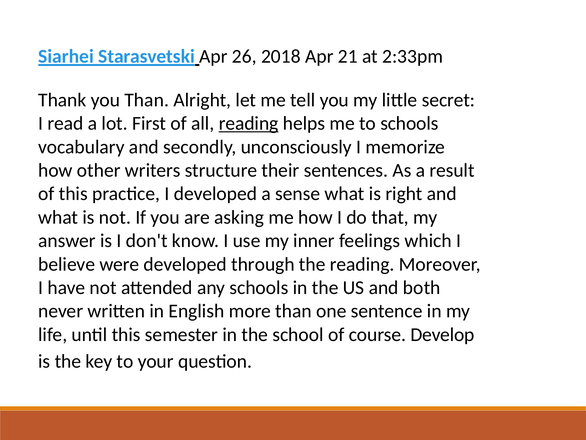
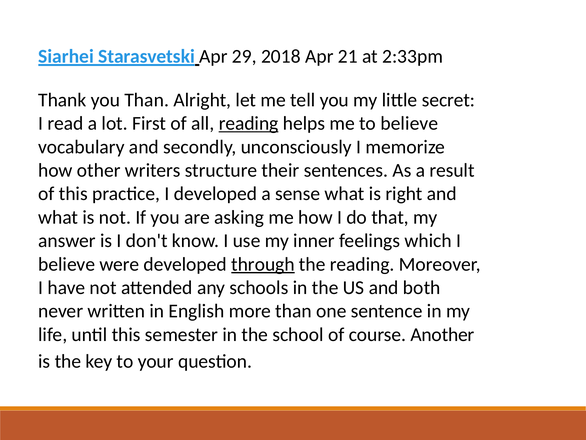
26: 26 -> 29 (244, 56)
to schools: schools -> believe (409, 123)
through underline: none -> present (263, 264)
Develop: Develop -> Another (442, 334)
